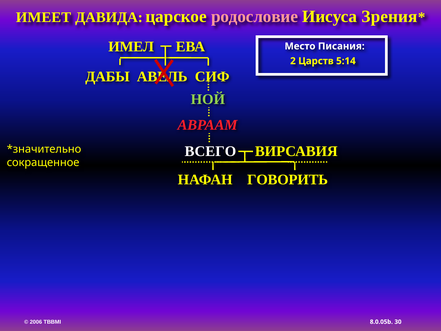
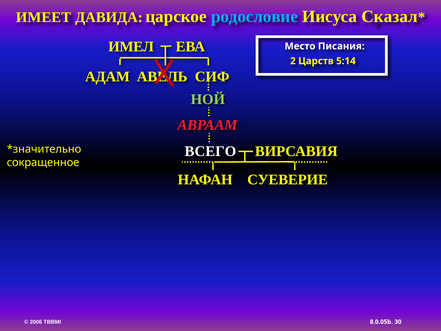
родословие colour: pink -> light blue (254, 17)
Зрения: Зрения -> Сказал (390, 17)
ДАБЫ: ДАБЫ -> АДАМ (107, 76)
ГОВОРИТЬ: ГОВОРИТЬ -> СУЕВЕРИЕ (288, 180)
